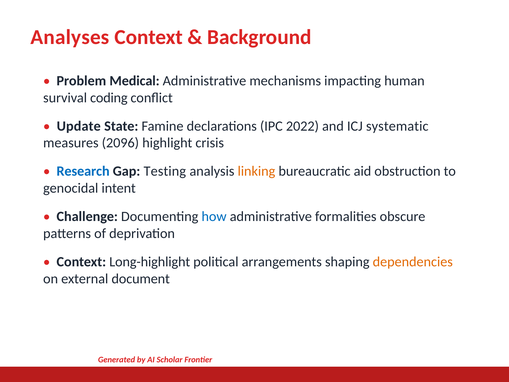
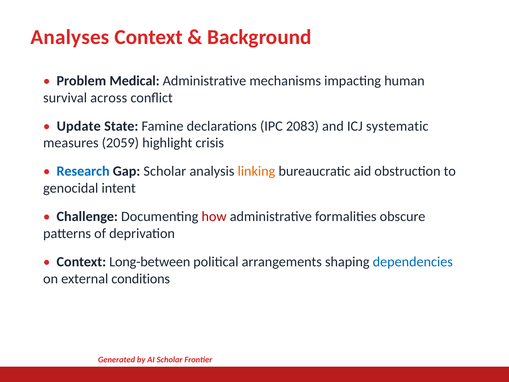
coding: coding -> across (109, 98)
2022: 2022 -> 2083 (302, 126)
2096: 2096 -> 2059 (120, 143)
Gap Testing: Testing -> Scholar (165, 171)
how colour: blue -> red (214, 216)
Long-highlight: Long-highlight -> Long-between (150, 262)
dependencies colour: orange -> blue (413, 262)
document: document -> conditions (141, 279)
